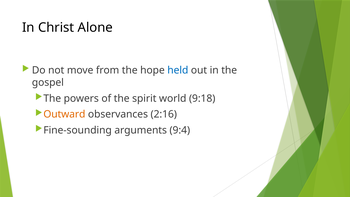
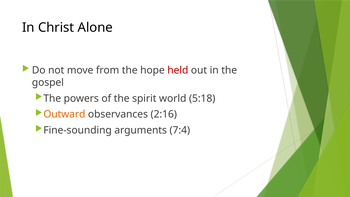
held colour: blue -> red (178, 70)
9:18: 9:18 -> 5:18 (202, 98)
9:4: 9:4 -> 7:4 (180, 130)
